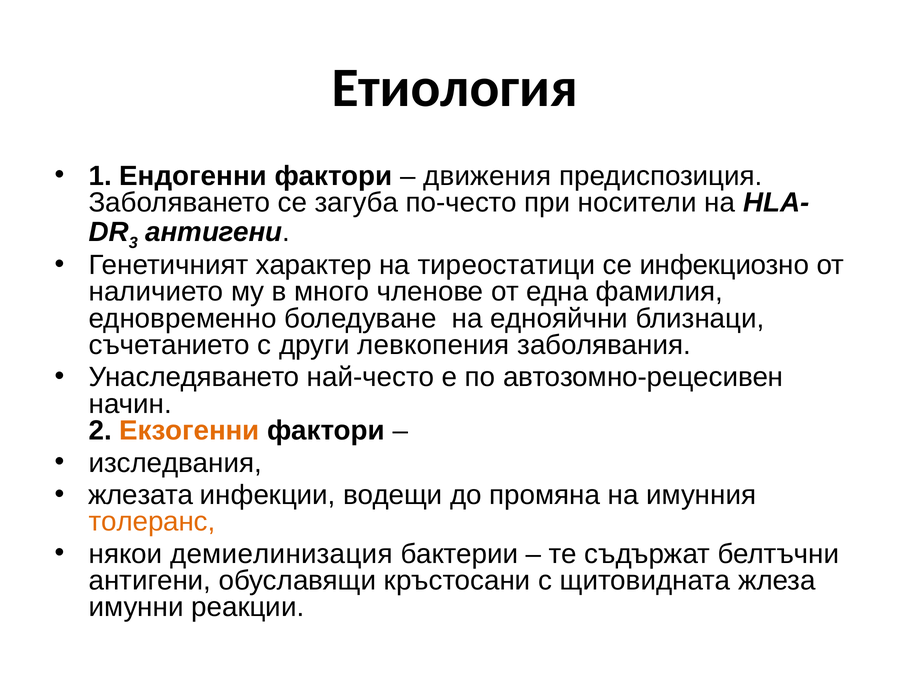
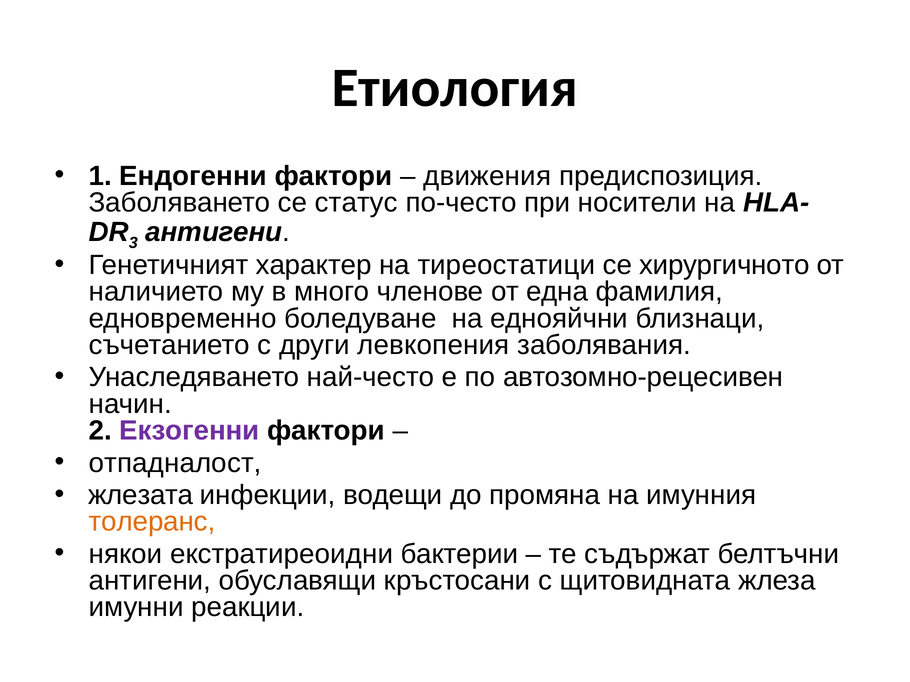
загуба: загуба -> статус (356, 203)
инфекциозно: инфекциозно -> хирургичното (724, 265)
Екзогенни colour: orange -> purple (190, 431)
изследвания: изследвания -> отпадналост (175, 463)
демиелинизация: демиелинизация -> екстратиреоидни (282, 554)
